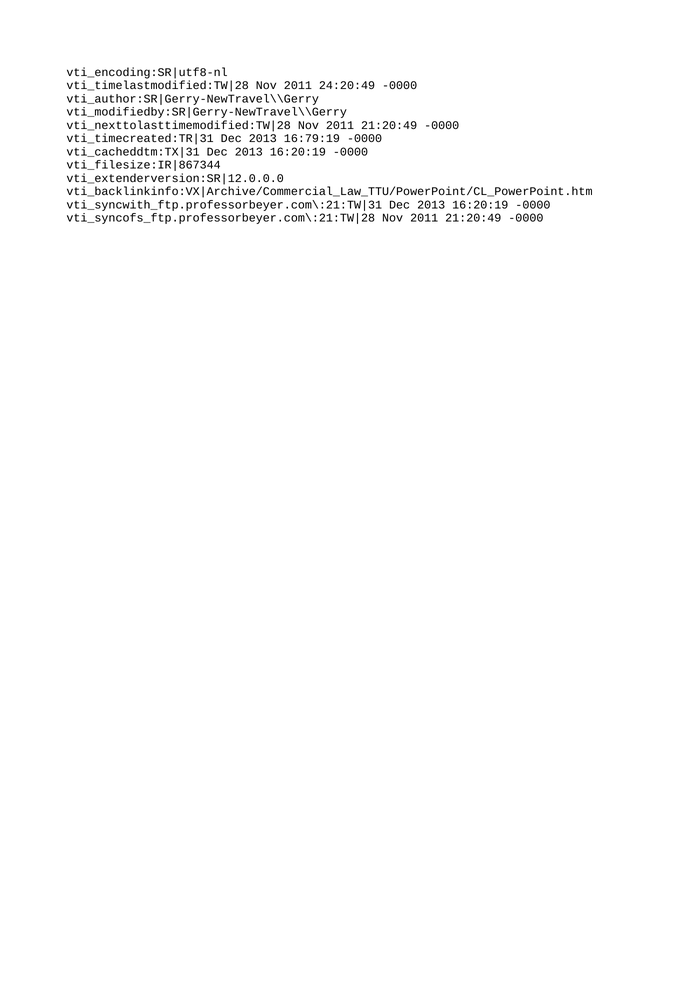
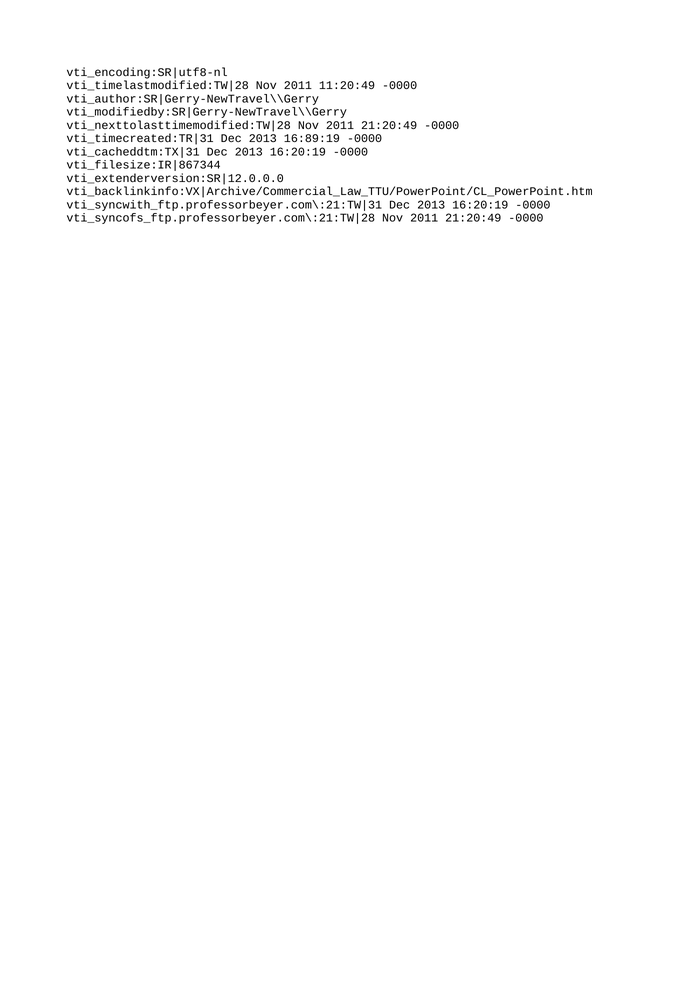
24:20:49: 24:20:49 -> 11:20:49 (347, 85)
16:79:19: 16:79:19 -> 16:89:19 (312, 139)
